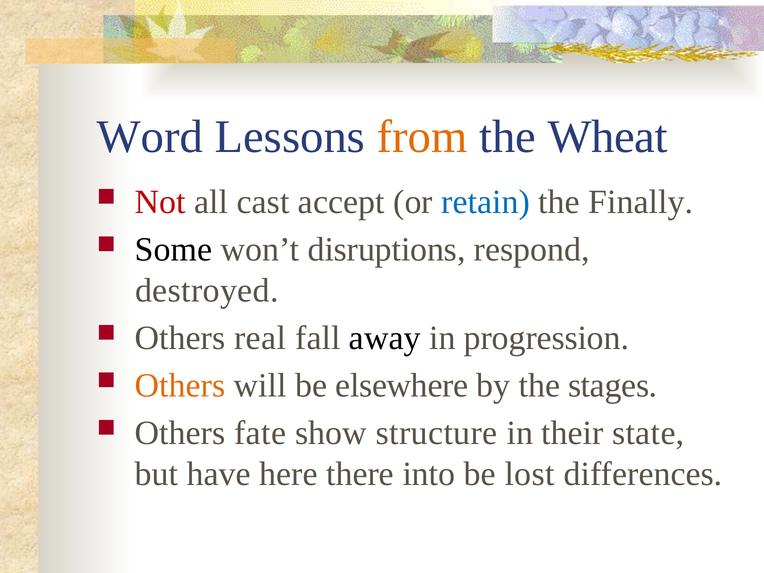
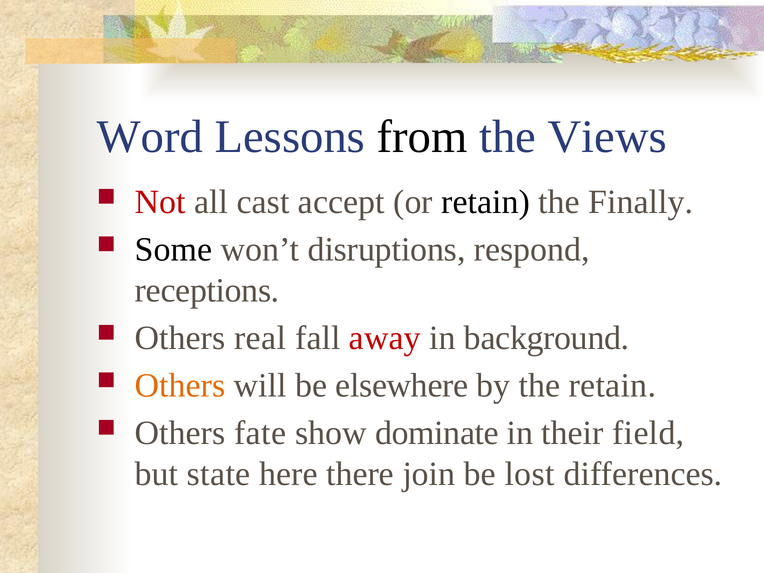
from colour: orange -> black (422, 137)
Wheat: Wheat -> Views (607, 137)
retain colour: blue -> black (486, 202)
destroyed: destroyed -> receptions (207, 290)
away colour: black -> red (385, 338)
progression: progression -> background (547, 338)
the stages: stages -> retain (612, 386)
structure: structure -> dominate (437, 433)
state: state -> field (648, 433)
have: have -> state (219, 474)
into: into -> join (429, 474)
